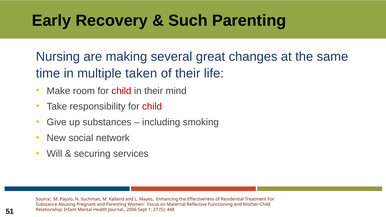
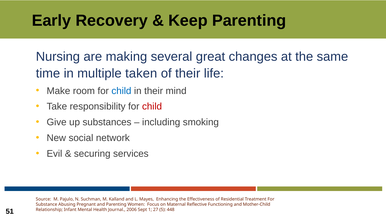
Such: Such -> Keep (188, 21)
child colour: red -> blue (121, 91)
Will: Will -> Evil (54, 154)
